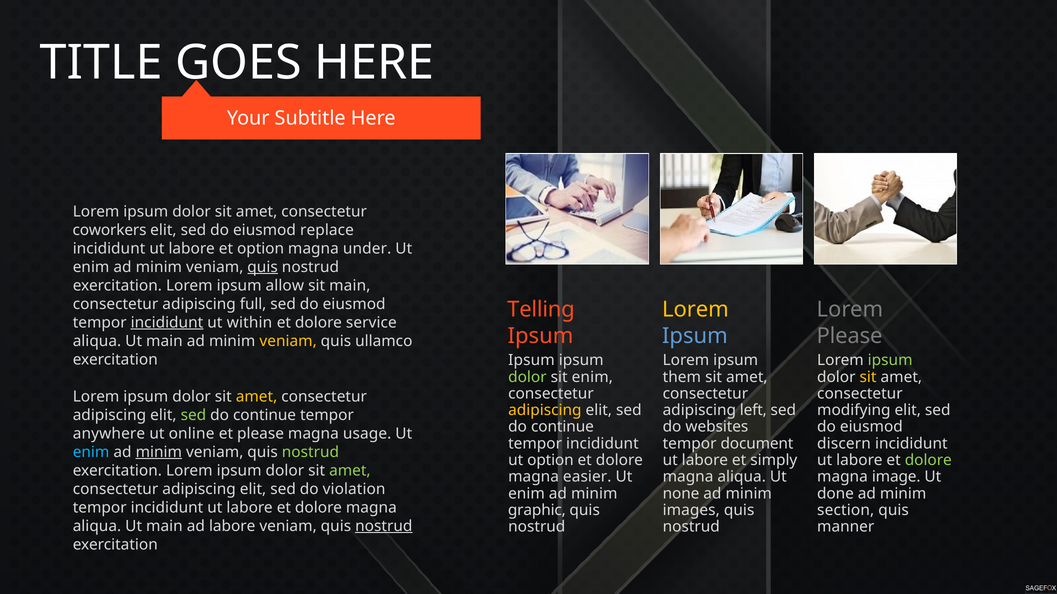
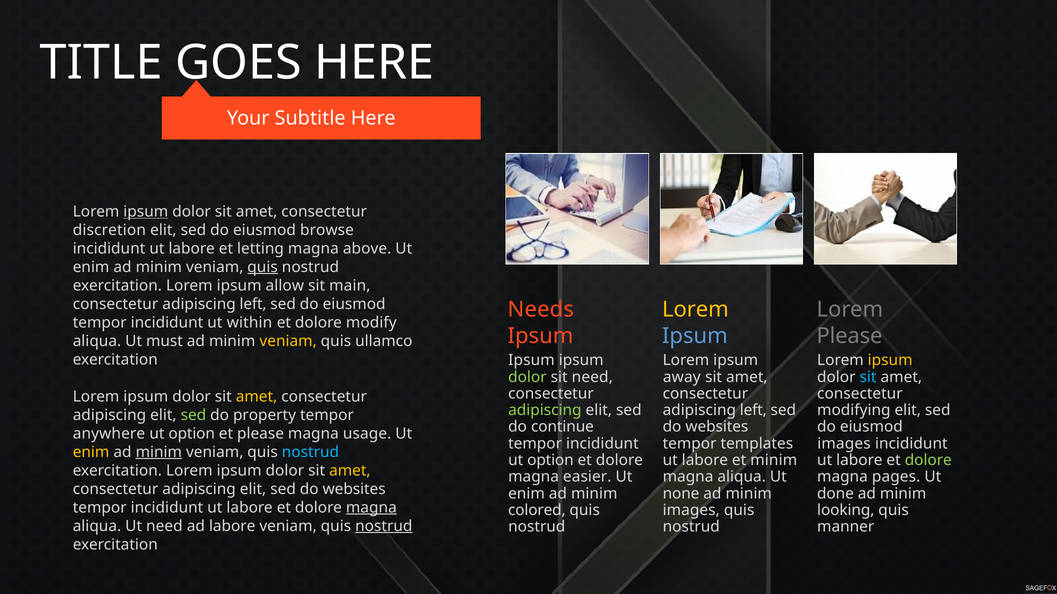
ipsum underline: none -> present (146, 212)
coworkers: coworkers -> discretion (109, 230)
replace: replace -> browse (327, 230)
et option: option -> letting (261, 249)
under: under -> above (367, 249)
full: full -> left (253, 304)
Telling: Telling -> Needs (541, 310)
incididunt underline: present -> none (167, 323)
service: service -> modify (371, 323)
main: main -> must (164, 341)
ipsum colour: light green -> yellow (890, 361)
sit enim: enim -> need (592, 377)
them: them -> away (682, 377)
sit colour: yellow -> light blue (868, 377)
adipiscing colour: yellow -> light green (545, 411)
continue: continue -> property (265, 415)
online: online -> option (192, 434)
document: document -> templates (757, 444)
discern: discern -> images (844, 444)
enim colour: light blue -> yellow (91, 452)
nostrud colour: light green -> light blue (310, 452)
et simply: simply -> minim (774, 461)
amet colour: light green -> yellow (350, 471)
image: image -> pages (896, 477)
elit sed do violation: violation -> websites (354, 489)
magna underline: none -> present (371, 508)
graphic: graphic -> colored (537, 511)
section: section -> looking (846, 511)
main: main -> need (164, 526)
